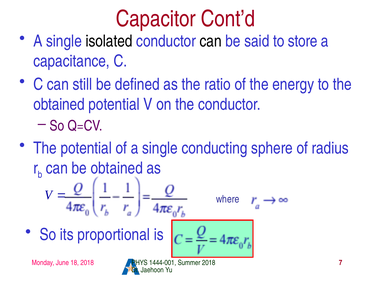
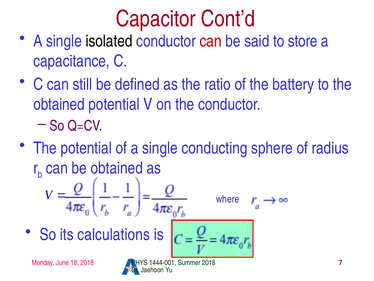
can colour: black -> red (211, 41)
energy: energy -> battery (293, 84)
proportional: proportional -> calculations (114, 234)
